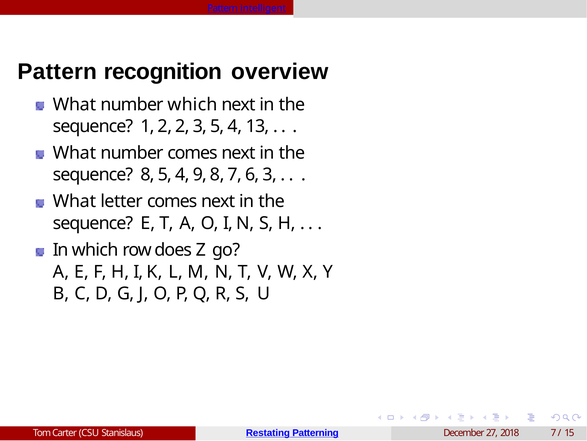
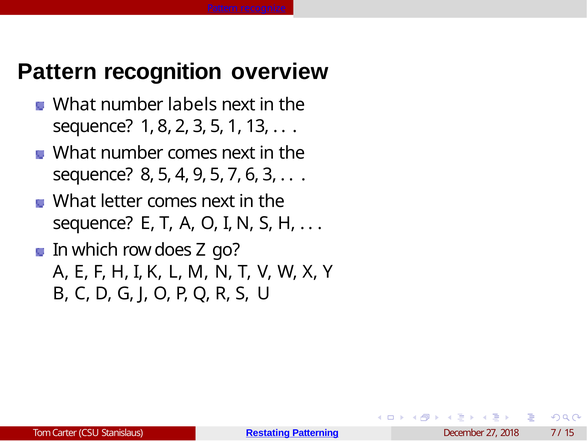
intelligent: intelligent -> recognize (263, 8)
number which: which -> labels (193, 104)
1 2: 2 -> 8 (165, 126)
3 5 4: 4 -> 1 (235, 126)
9 8: 8 -> 5 (217, 175)
